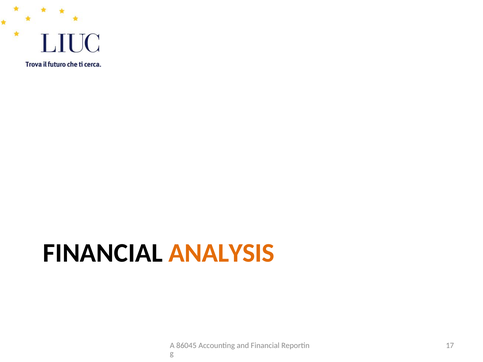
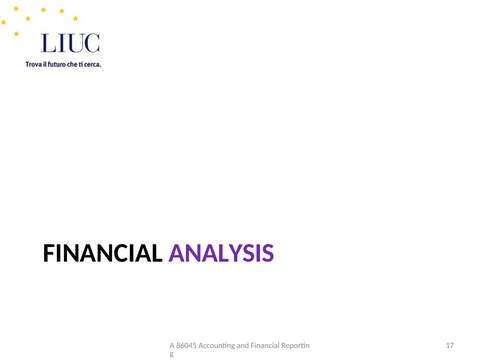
ANALYSIS colour: orange -> purple (221, 253)
